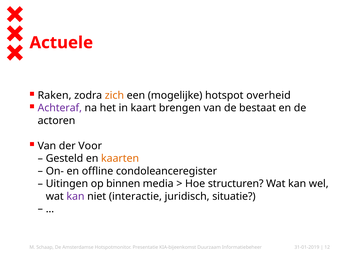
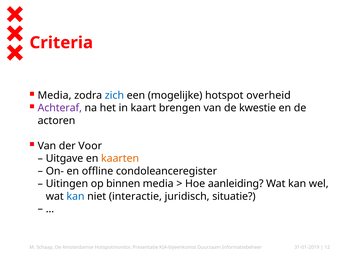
Actuele: Actuele -> Criteria (61, 43)
Raken: Raken -> Media (55, 96)
zich colour: orange -> blue (114, 96)
bestaat: bestaat -> kwestie (258, 108)
Gesteld: Gesteld -> Uitgave (65, 159)
structuren: structuren -> aanleiding (236, 184)
kan colour: purple -> blue (75, 197)
